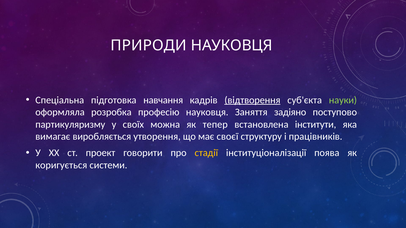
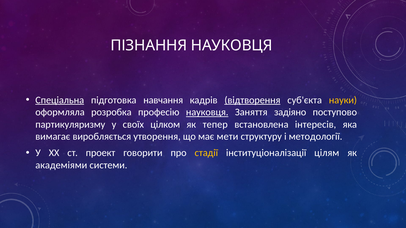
ПРИРОДИ: ПРИРОДИ -> ПІЗНАННЯ (149, 46)
Спеціальна underline: none -> present (60, 100)
науки colour: light green -> yellow (343, 100)
науковця underline: none -> present (207, 112)
можна: можна -> цілком (165, 125)
інститути: інститути -> інтересів (316, 125)
своєї: своєї -> мети (227, 137)
працівників: працівників -> методології (316, 137)
поява: поява -> цілям (327, 153)
коригується: коригується -> академіями (61, 165)
